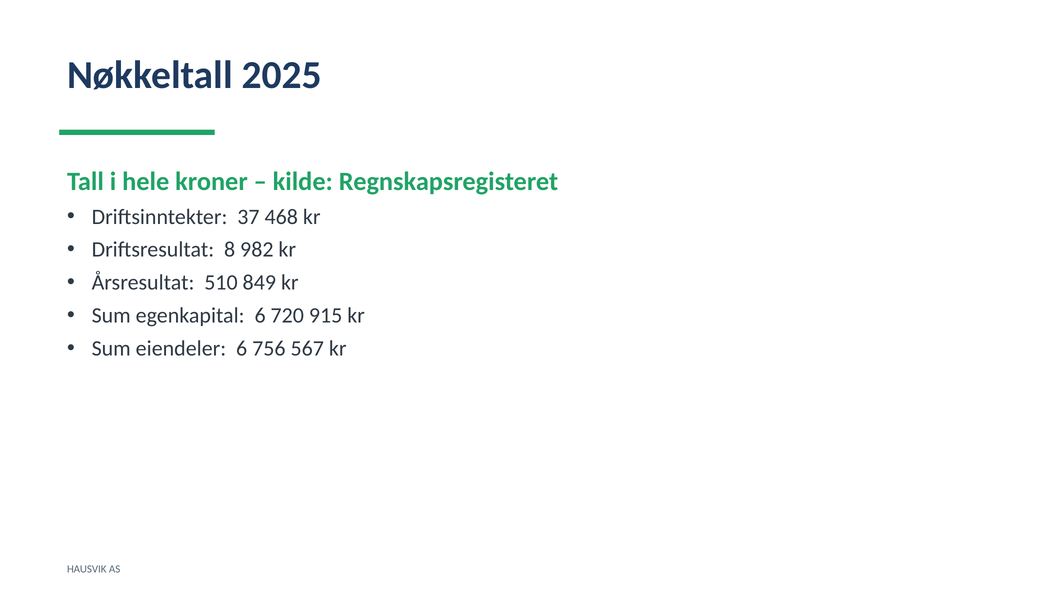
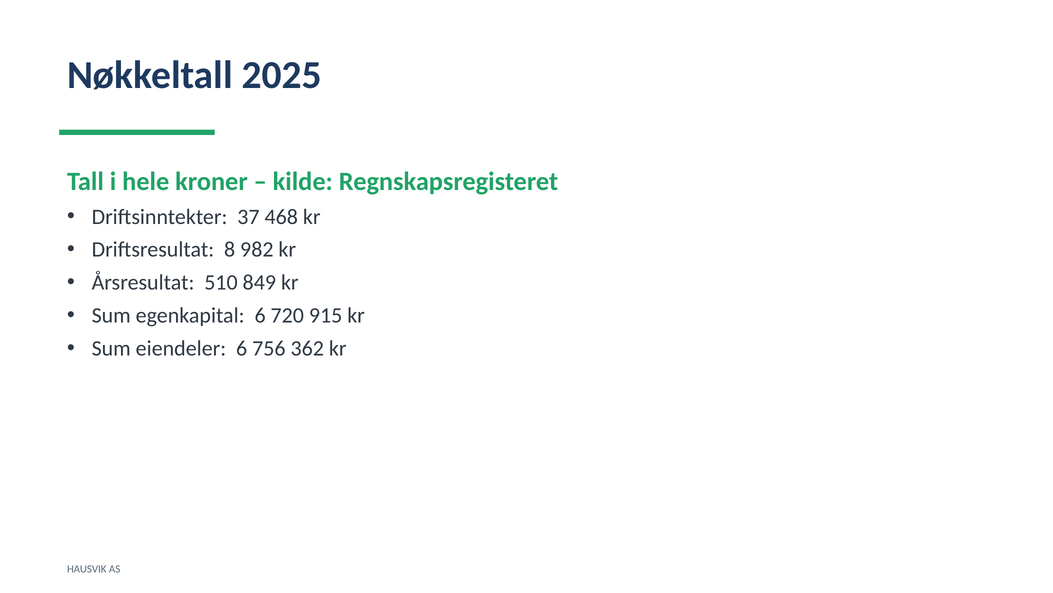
567: 567 -> 362 (307, 348)
